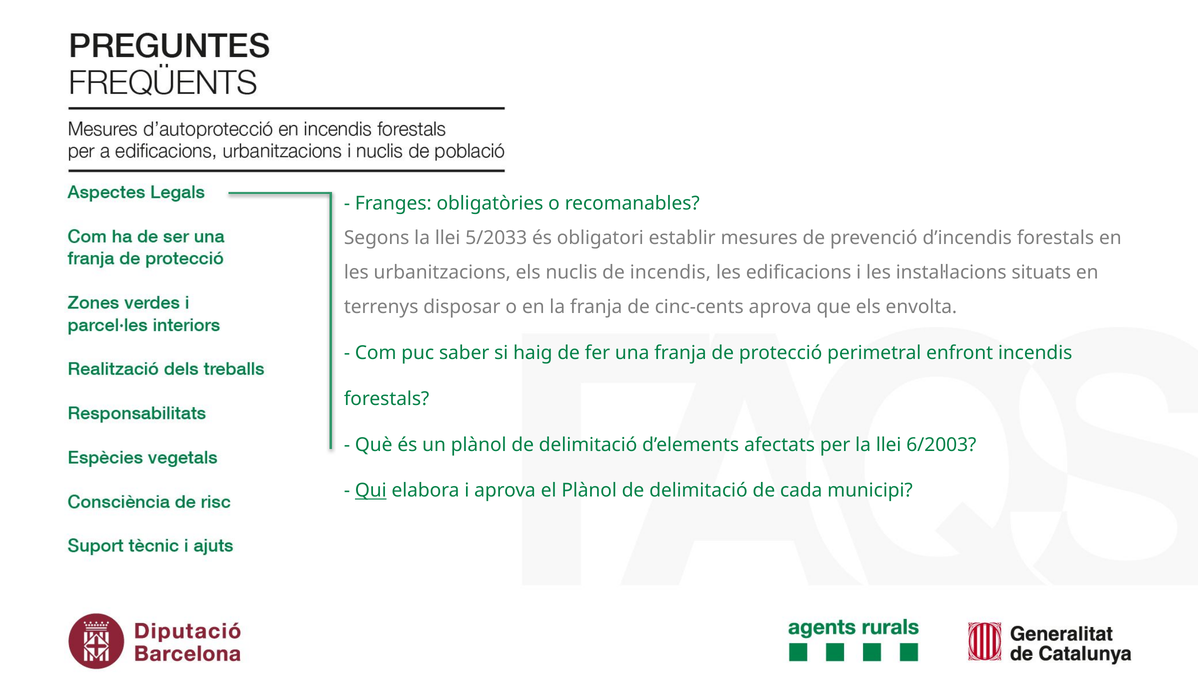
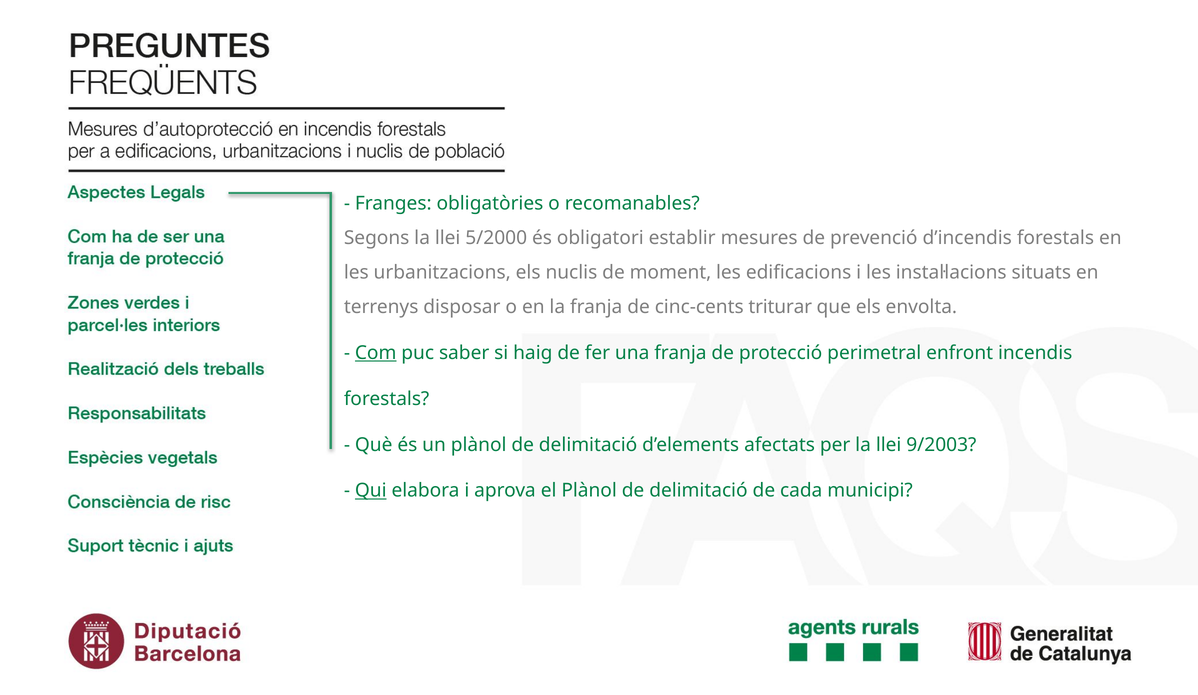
5/2033: 5/2033 -> 5/2000 (496, 238)
de incendis: incendis -> moment (670, 272)
cinc-cents aprova: aprova -> triturar (780, 307)
Com underline: none -> present (376, 353)
6/2003: 6/2003 -> 9/2003 (941, 445)
